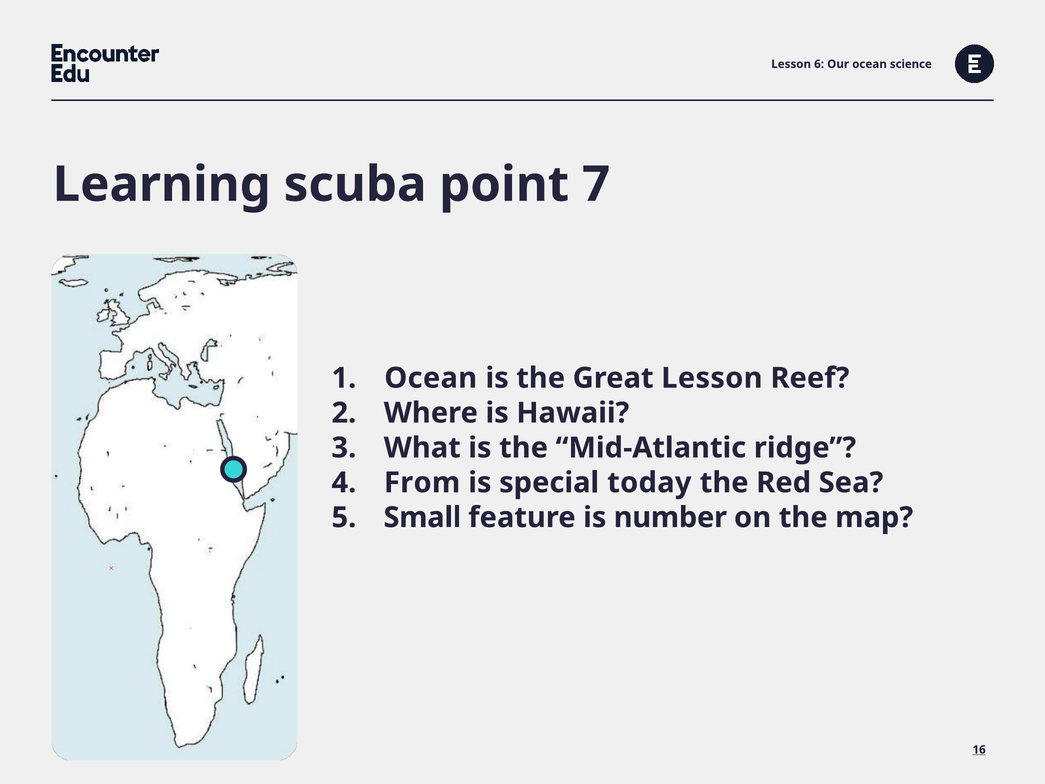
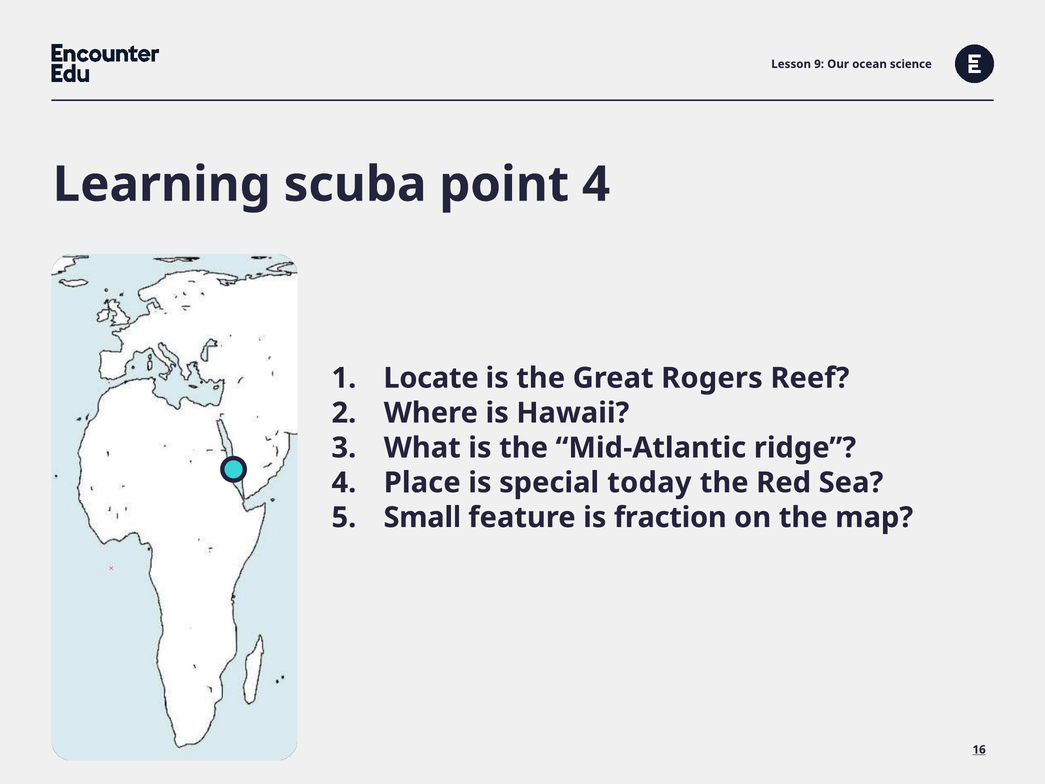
6: 6 -> 9 (819, 64)
point 7: 7 -> 4 (596, 184)
Ocean: Ocean -> Locate (431, 378)
Great Lesson: Lesson -> Rogers (712, 378)
From: From -> Place (422, 483)
number: number -> fraction (670, 517)
